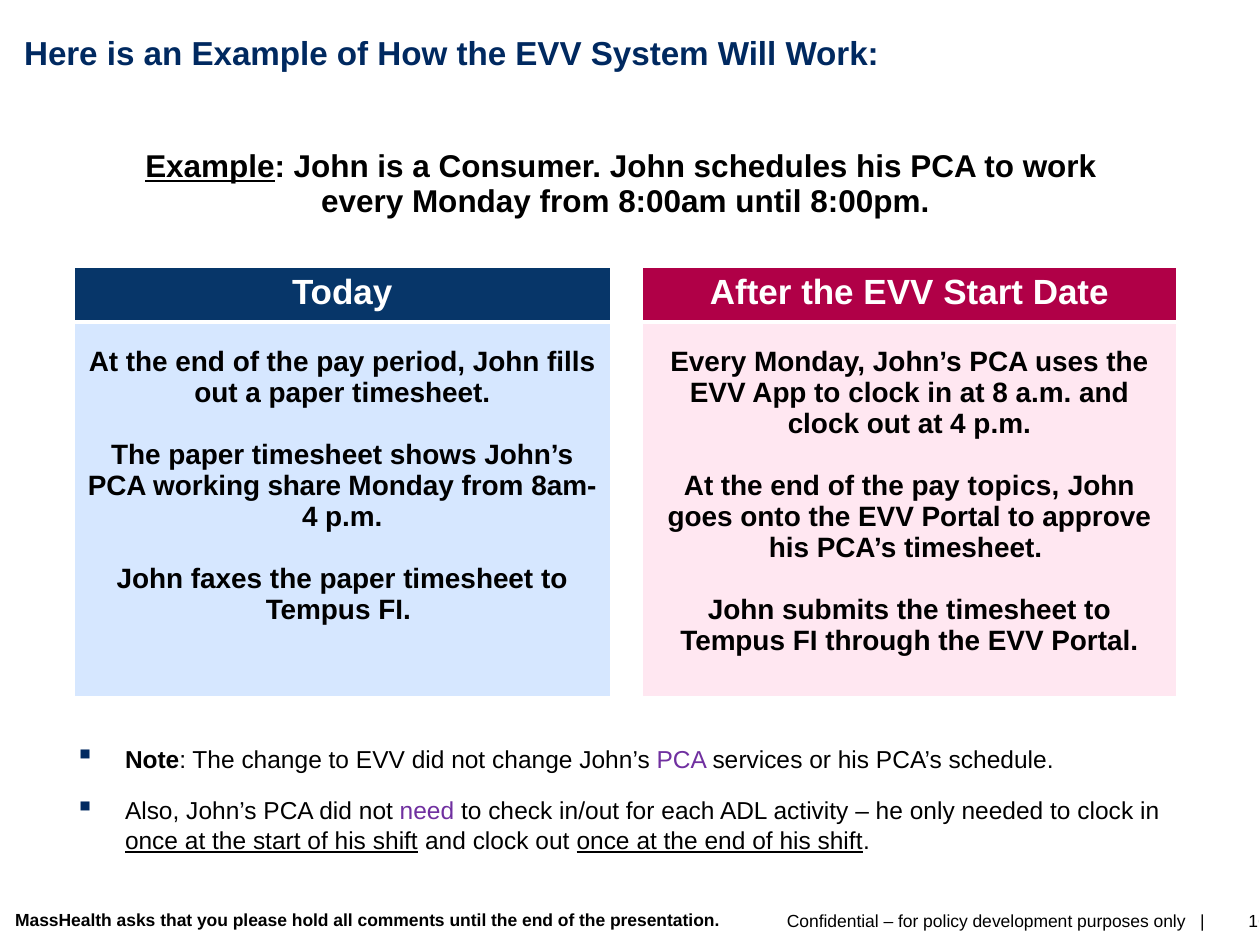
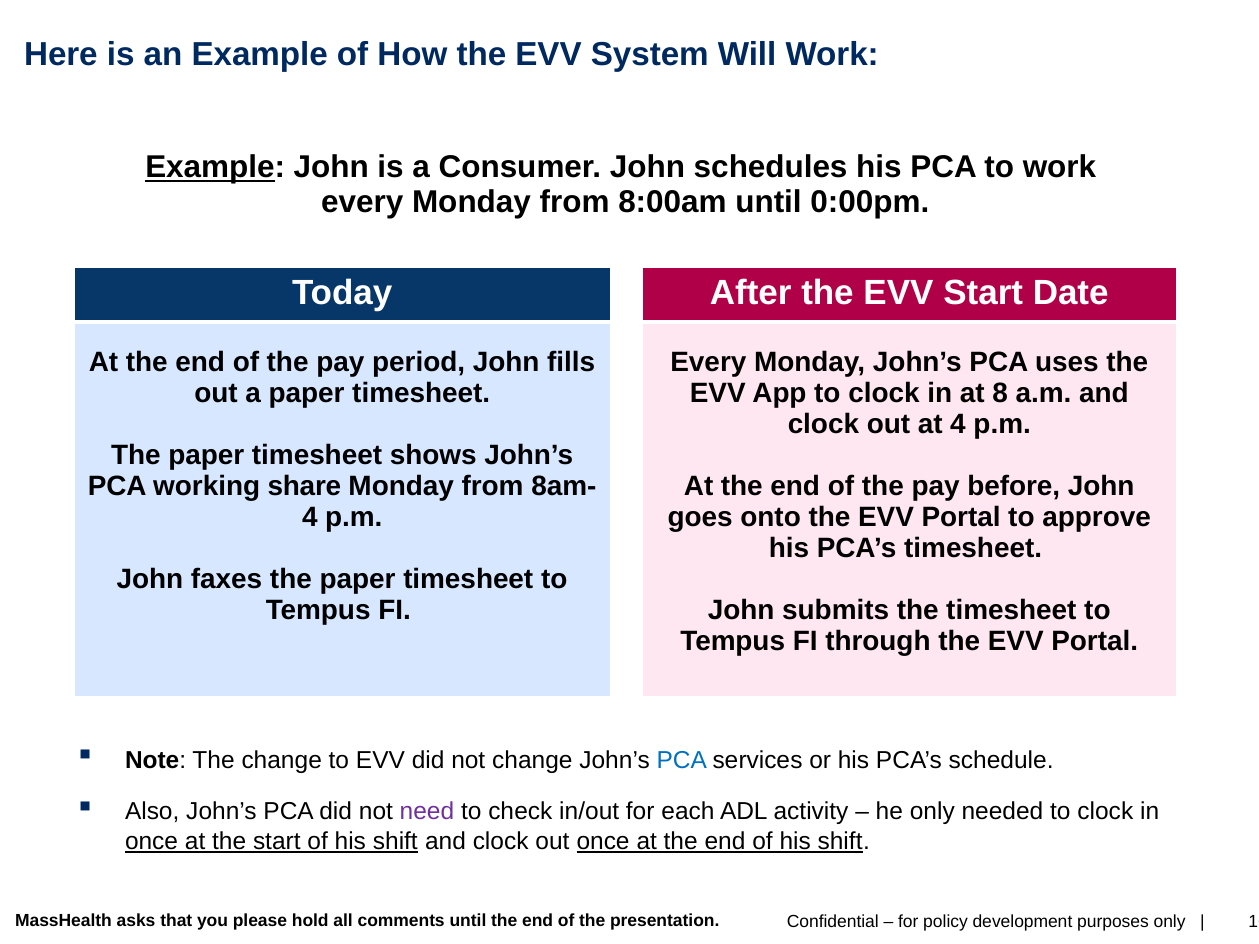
8:00pm: 8:00pm -> 0:00pm (870, 202)
topics: topics -> before (1014, 486)
PCA colour: purple -> blue (682, 760)
